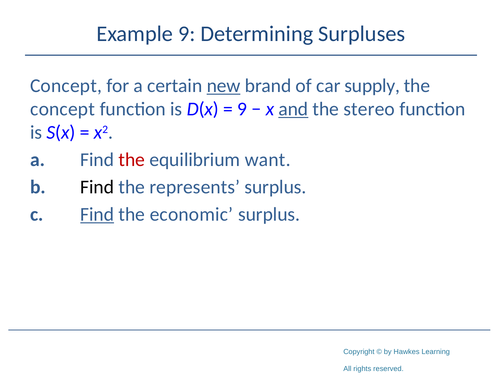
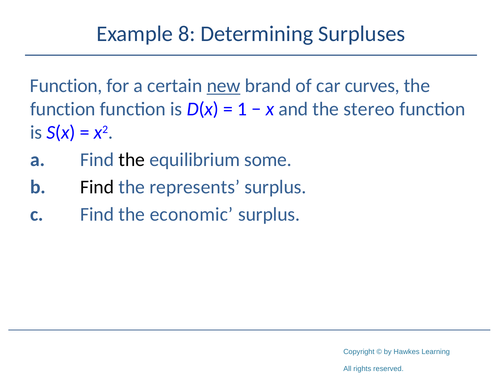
Example 9: 9 -> 8 (187, 34)
Concept: Concept -> Function (66, 86)
supply: supply -> curves (372, 86)
concept: concept -> function (63, 109)
9: 9 -> 1 (242, 109)
and underline: present -> none (293, 109)
the colour: red -> black (132, 160)
want: want -> some (268, 160)
Find underline: present -> none (97, 215)
